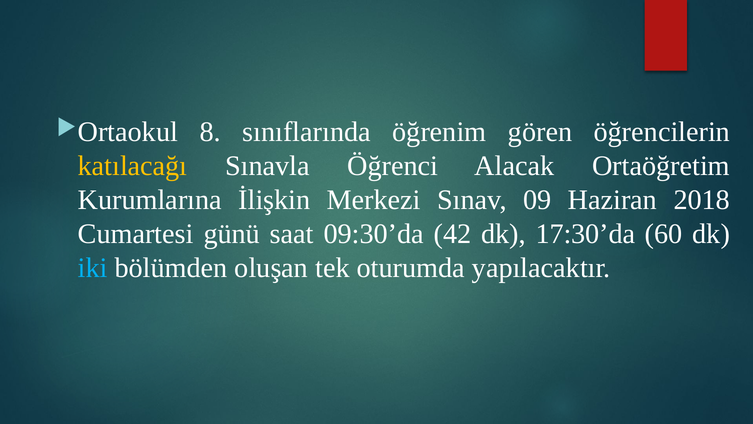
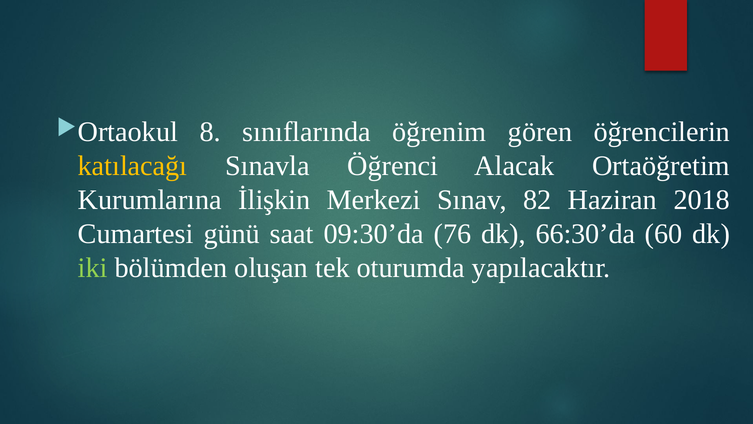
09: 09 -> 82 (537, 200)
42: 42 -> 76 (453, 234)
17:30’da: 17:30’da -> 66:30’da (585, 234)
iki colour: light blue -> light green (93, 267)
